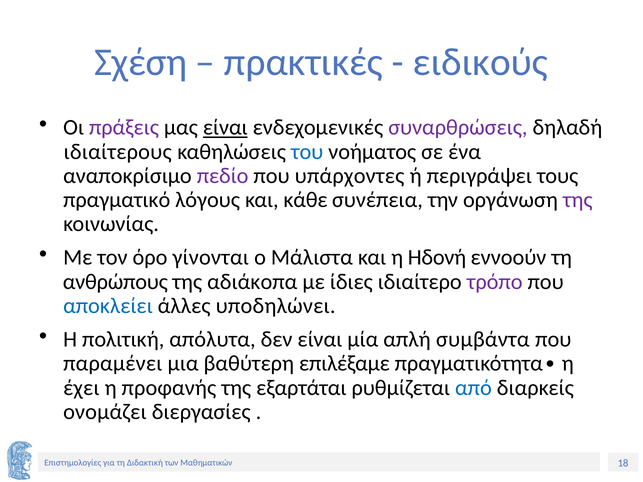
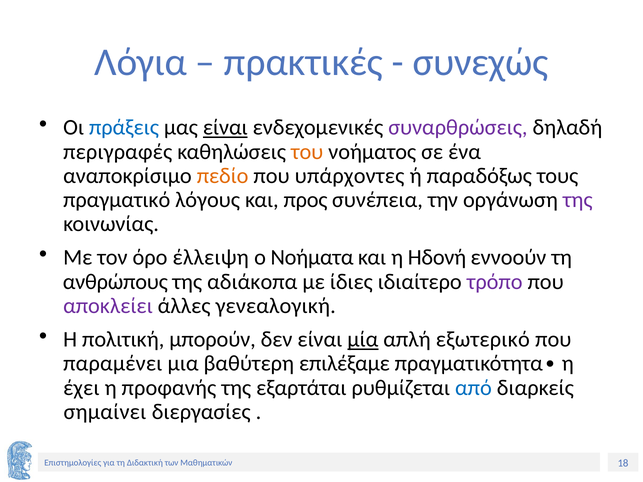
Σχέση: Σχέση -> Λόγια (141, 62)
ειδικούς: ειδικούς -> συνεχώς (481, 62)
πράξεις colour: purple -> blue (124, 128)
ιδιαίτερους: ιδιαίτερους -> περιγραφές (118, 152)
του colour: blue -> orange (307, 152)
πεδίο colour: purple -> orange (223, 176)
περιγράψει: περιγράψει -> παραδόξως (479, 176)
κάθε: κάθε -> προς (305, 200)
γίνονται: γίνονται -> έλλειψη (211, 258)
Μάλιστα: Μάλιστα -> Νοήματα (312, 258)
αποκλείει colour: blue -> purple (108, 306)
υποδηλώνει: υποδηλώνει -> γενεαλογική (276, 306)
απόλυτα: απόλυτα -> μπορούν (213, 340)
μία underline: none -> present (363, 340)
συμβάντα: συμβάντα -> εξωτερικό (483, 340)
ονομάζει: ονομάζει -> σημαίνει (105, 412)
